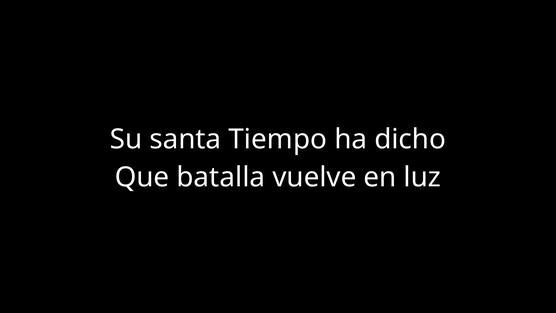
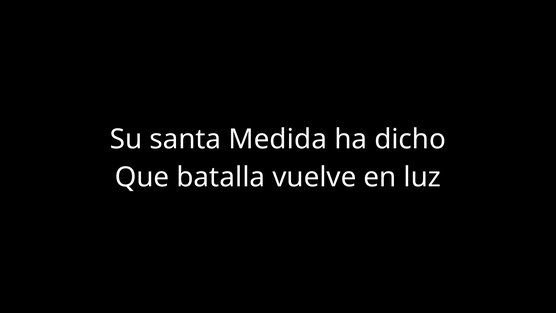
Tiempo: Tiempo -> Medida (278, 139)
